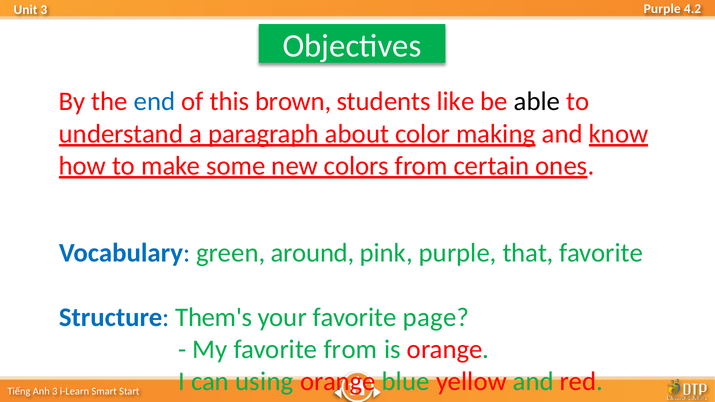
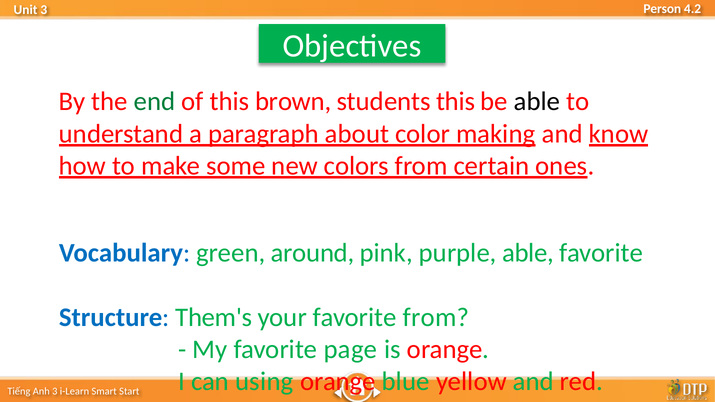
Purple: Purple -> Person (662, 9)
end colour: blue -> green (155, 102)
students like: like -> this (456, 102)
purple that: that -> able (528, 253)
favorite page: page -> from (436, 317)
favorite from: from -> page (350, 350)
